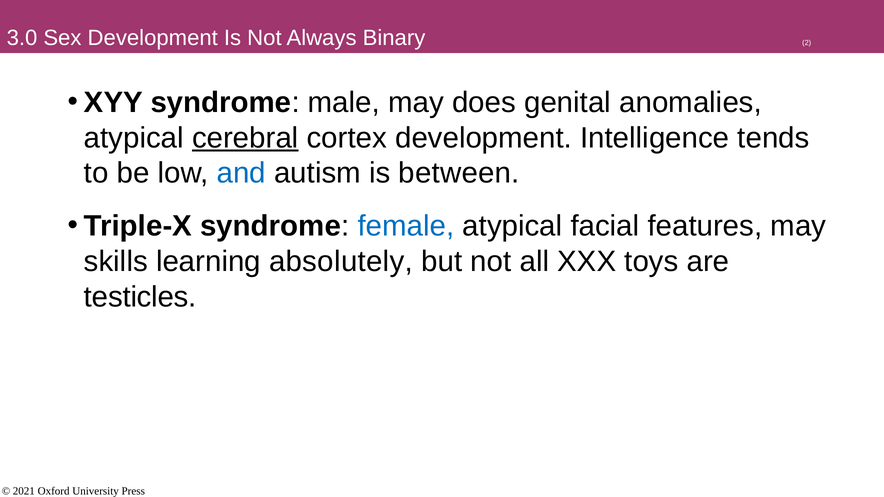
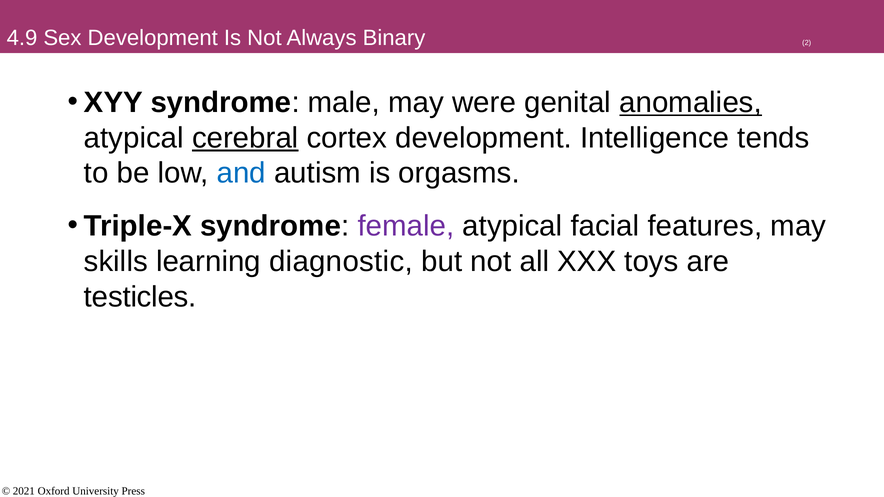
3.0: 3.0 -> 4.9 (22, 38)
does: does -> were (484, 103)
anomalies underline: none -> present (691, 103)
between: between -> orgasms (459, 173)
female colour: blue -> purple (406, 226)
absolutely: absolutely -> diagnostic (341, 262)
